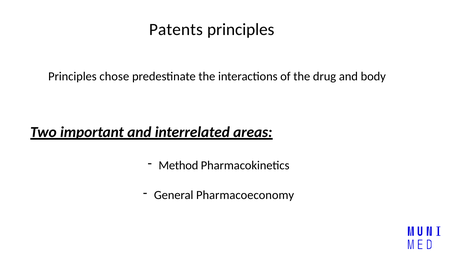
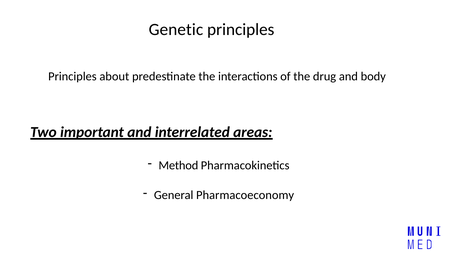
Patents: Patents -> Genetic (176, 30)
chose: chose -> about (114, 76)
